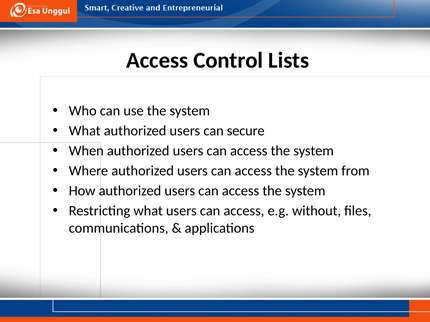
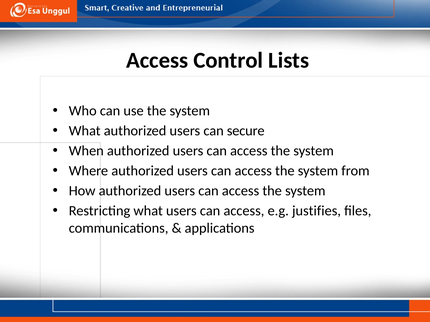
without: without -> justifies (317, 211)
